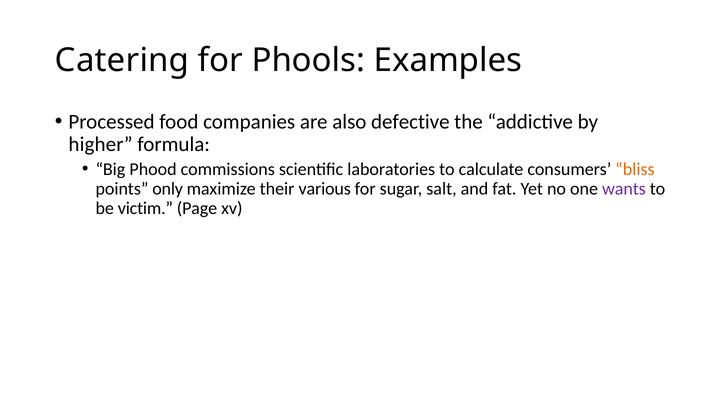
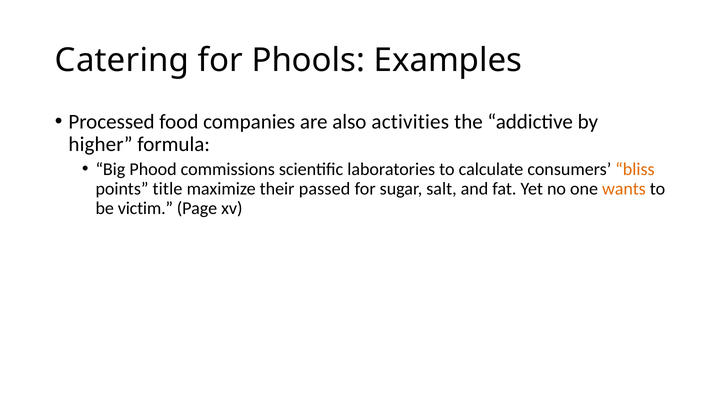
defective: defective -> activities (410, 122)
only: only -> title (167, 189)
various: various -> passed (325, 189)
wants colour: purple -> orange (624, 189)
